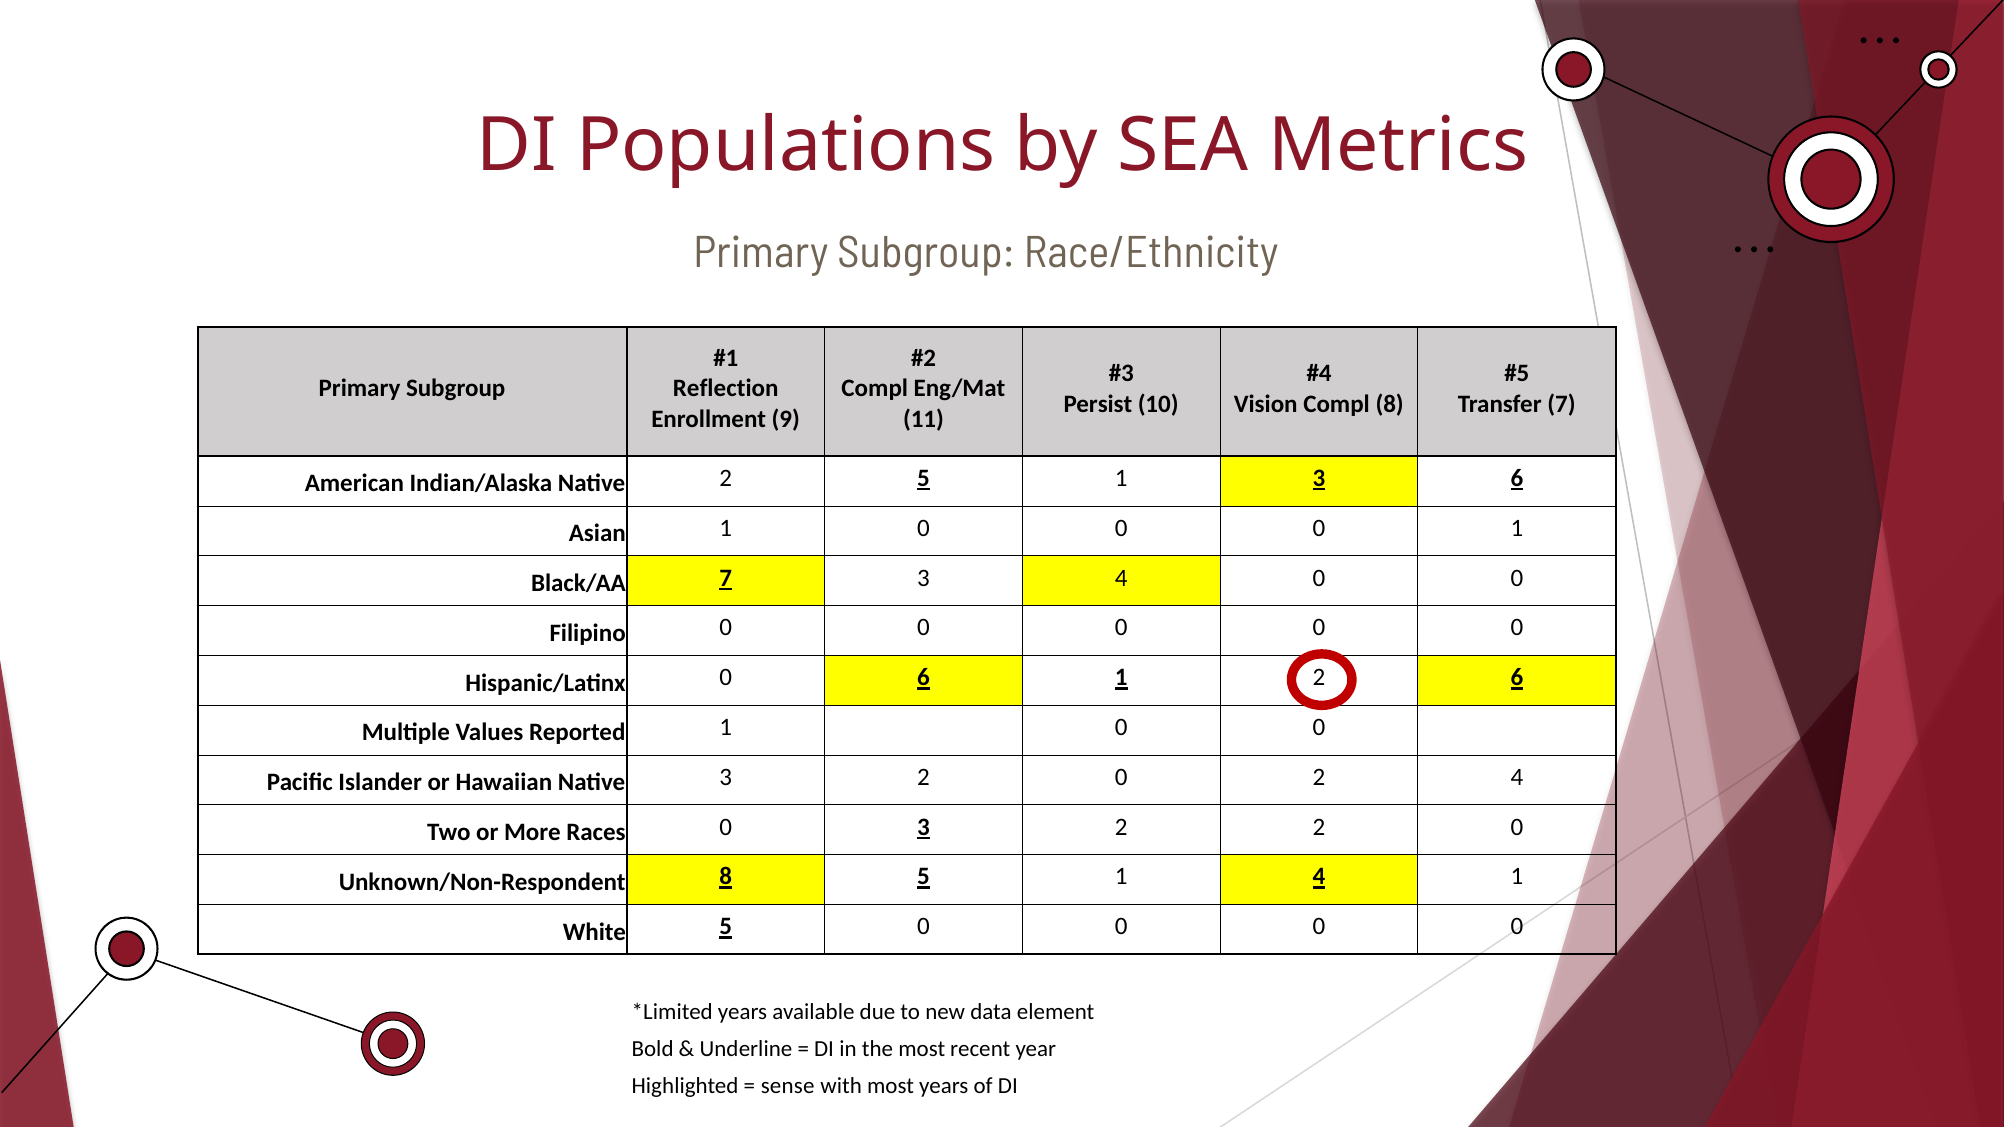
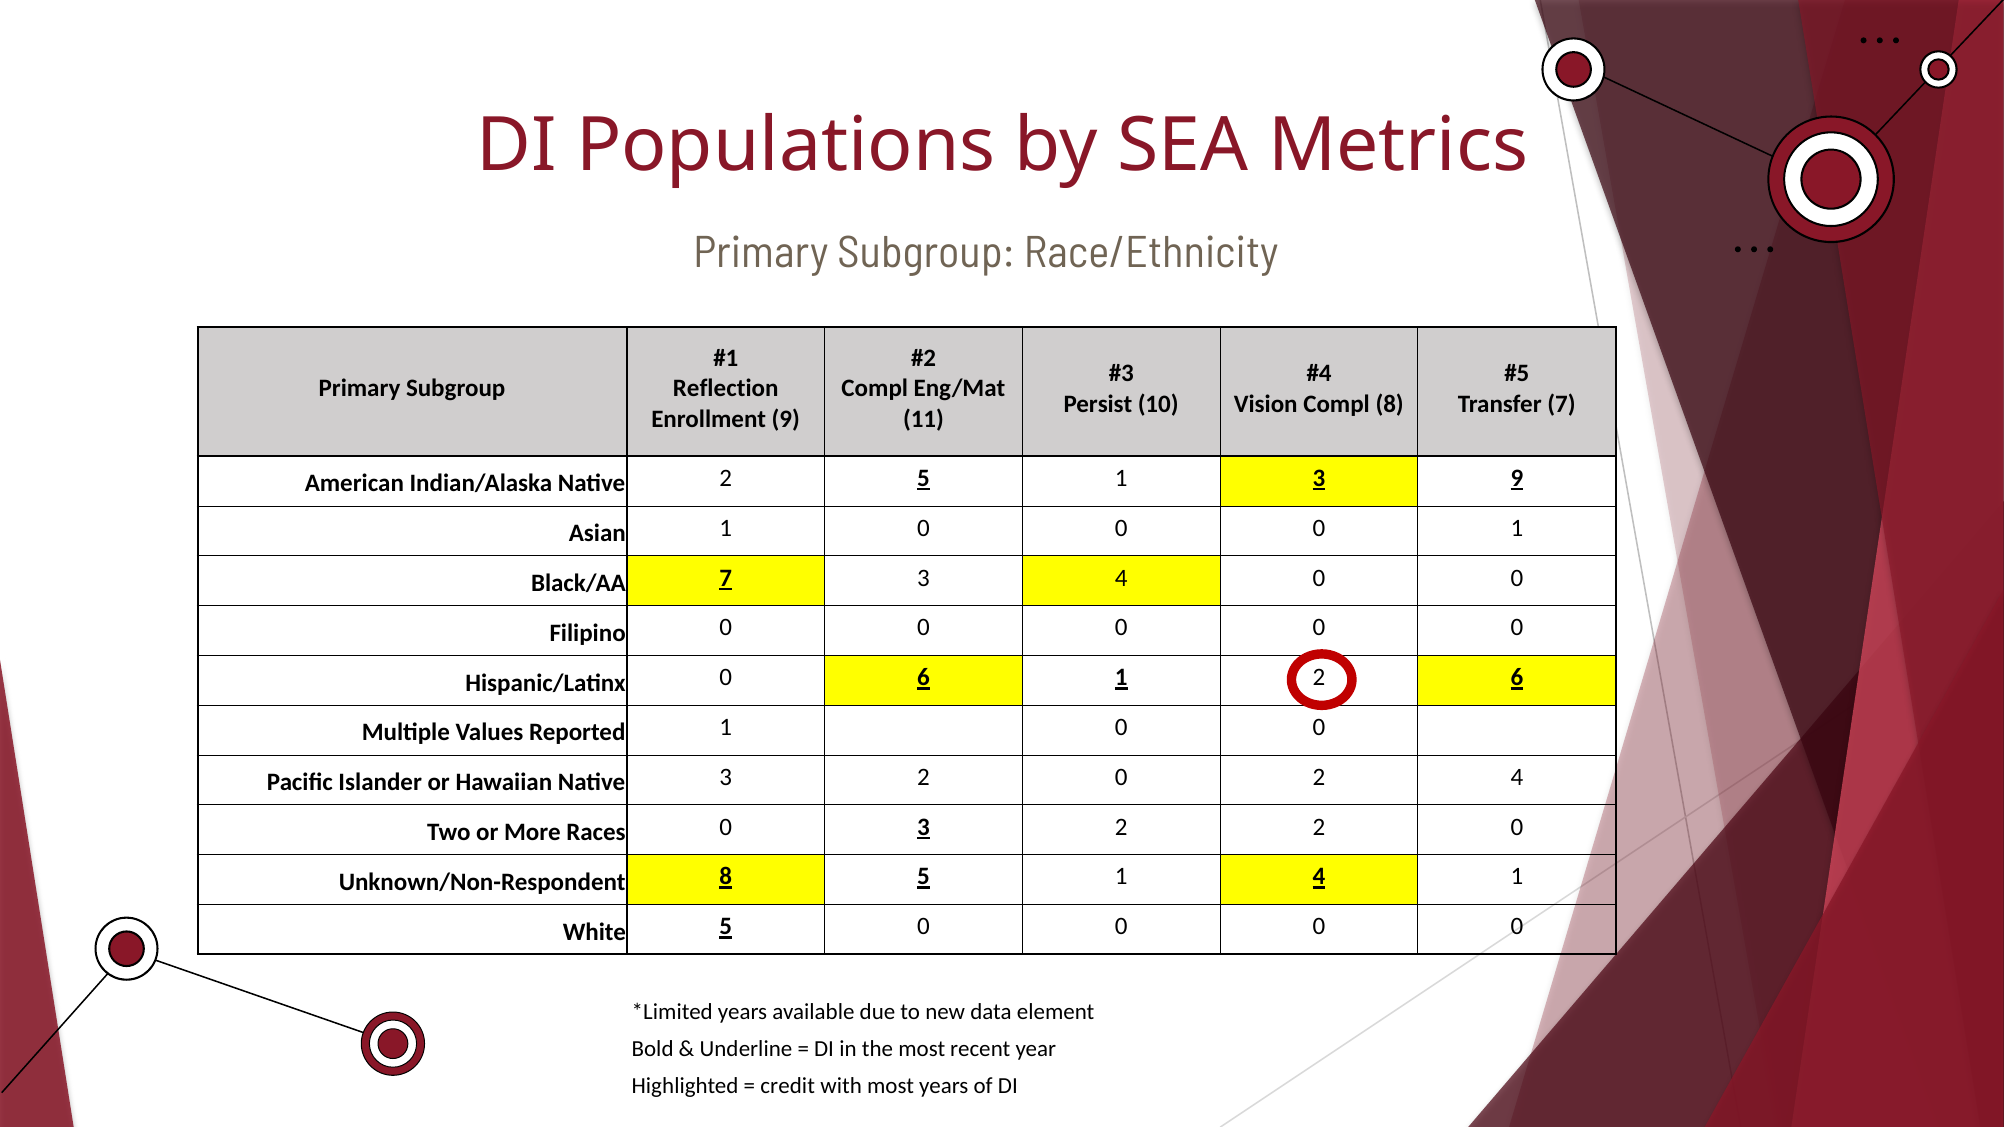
3 6: 6 -> 9 (1517, 478)
sense: sense -> credit (788, 1086)
